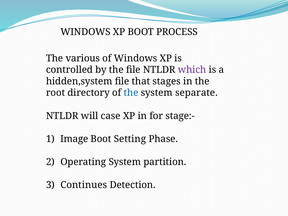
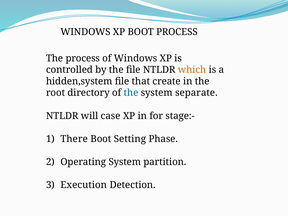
The various: various -> process (83, 58)
which colour: purple -> orange (192, 70)
stages: stages -> create (167, 81)
Image: Image -> There (74, 139)
Continues: Continues -> Execution (84, 185)
